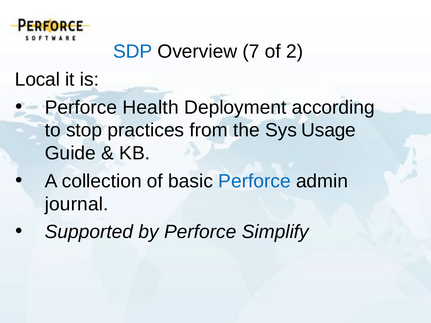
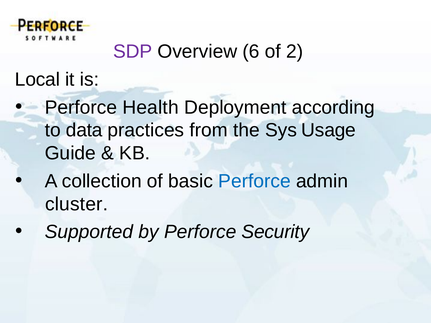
SDP colour: blue -> purple (133, 51)
7: 7 -> 6 (251, 51)
stop: stop -> data (84, 130)
journal: journal -> cluster (77, 204)
Simplify: Simplify -> Security (275, 232)
